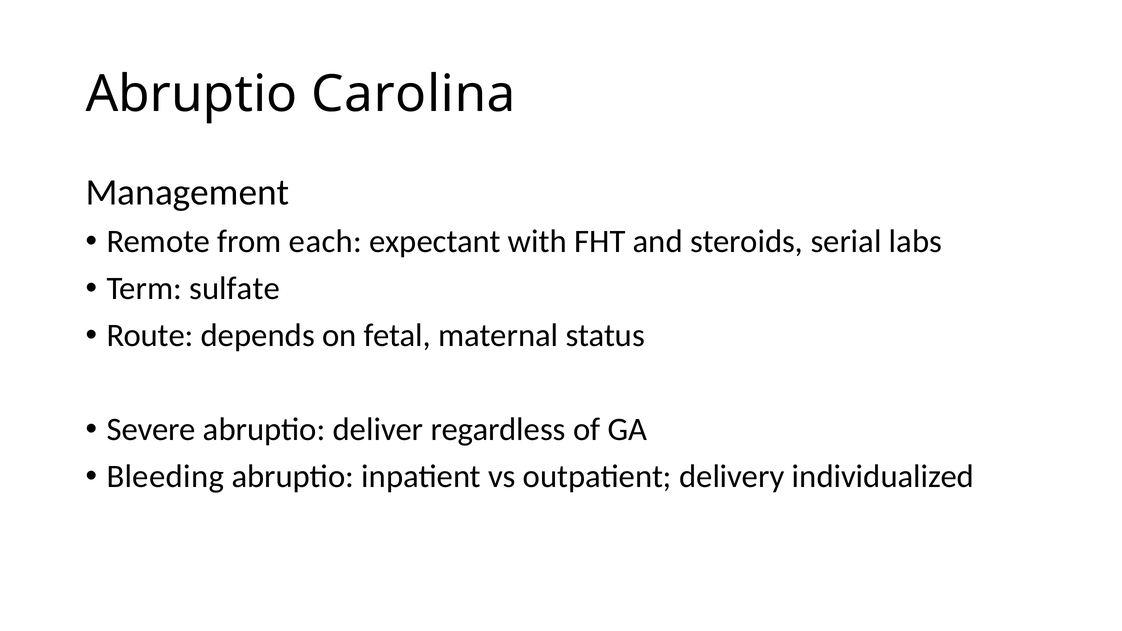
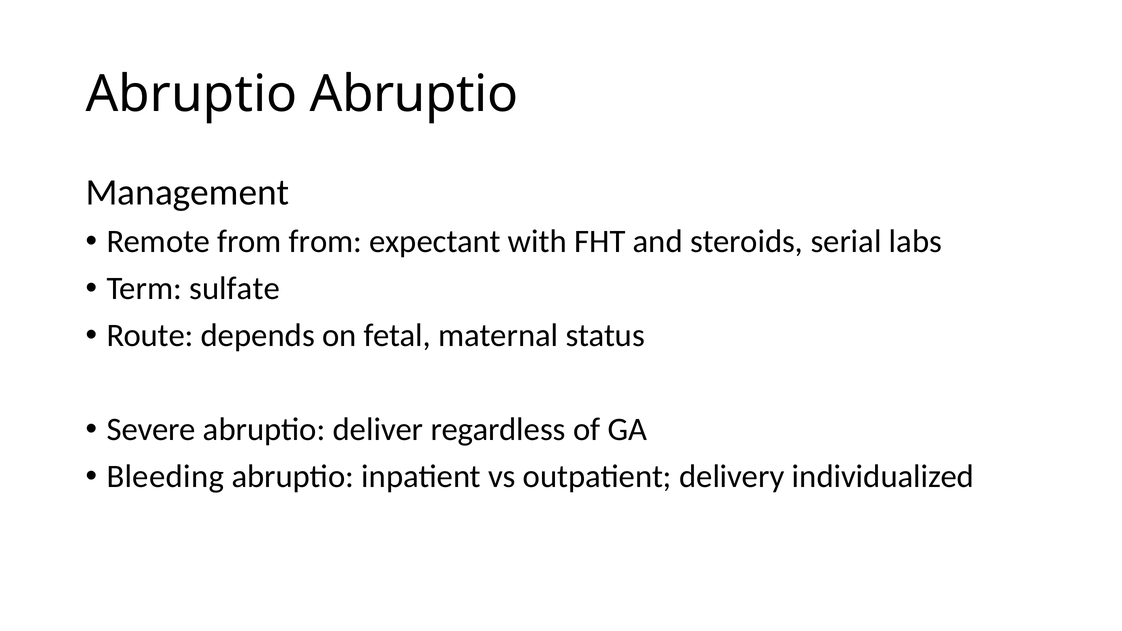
Abruptio Carolina: Carolina -> Abruptio (414, 94)
from each: each -> from (326, 242)
